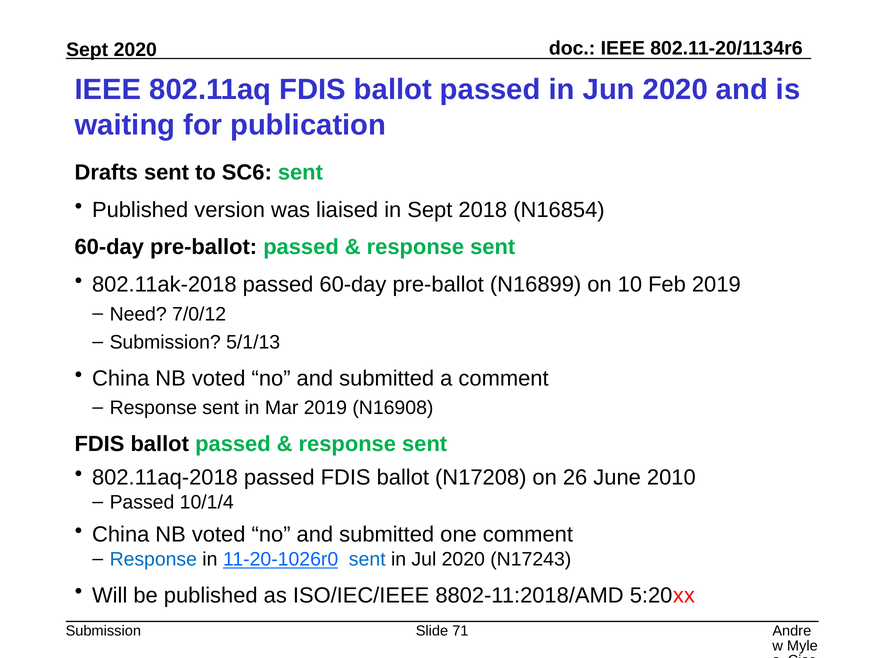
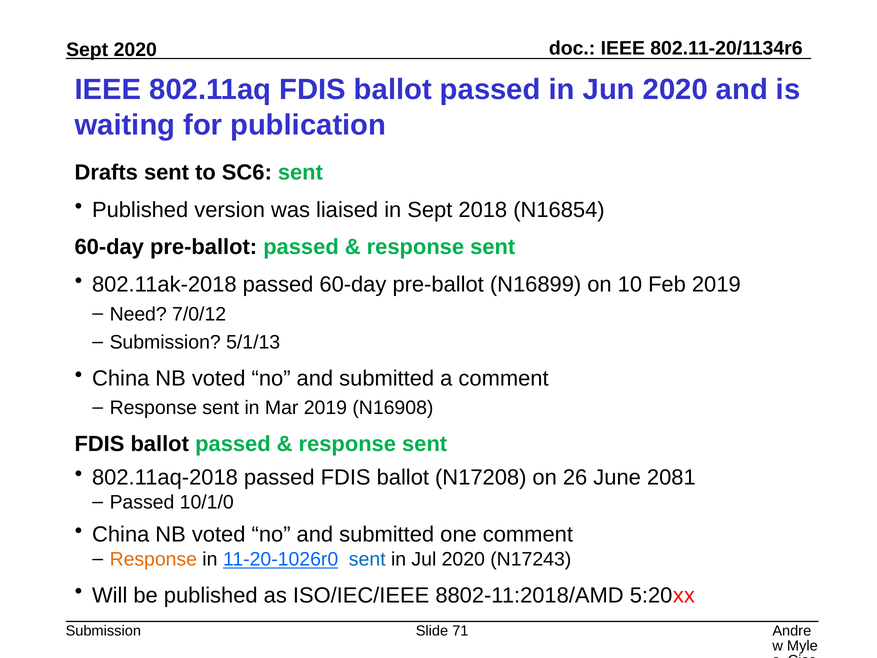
2010: 2010 -> 2081 (671, 477)
10/1/4: 10/1/4 -> 10/1/0 (207, 502)
Response colour: blue -> orange (153, 559)
